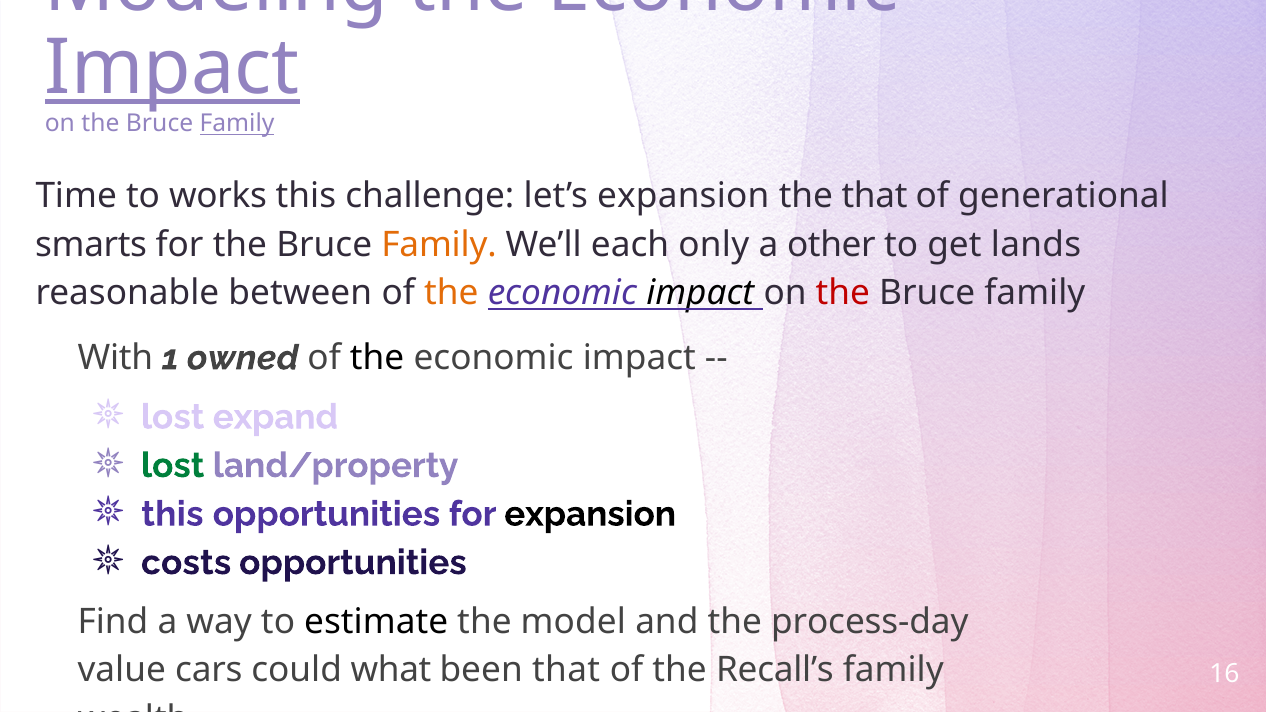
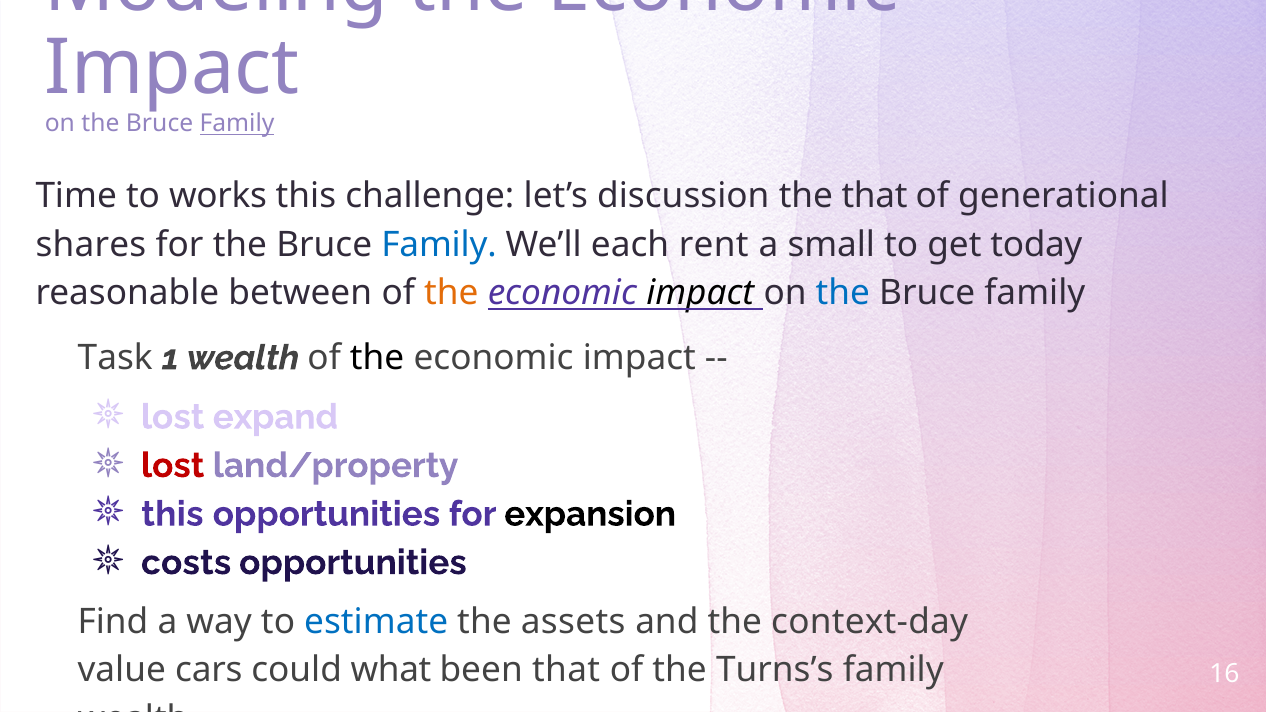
Impact underline: present -> none (172, 68)
let’s expansion: expansion -> discussion (683, 196)
smarts: smarts -> shares (91, 245)
Family colour: orange -> blue (439, 245)
only: only -> rent (714, 245)
other: other -> small (831, 245)
lands: lands -> today (1036, 245)
the colour: red -> blue (843, 293)
With: With -> Task (115, 358)
1 owned: owned -> wealth (243, 358)
lost colour: green -> red (173, 466)
estimate colour: black -> blue (376, 622)
model: model -> assets (573, 622)
process-day: process-day -> context-day (870, 622)
Recall’s: Recall’s -> Turns’s (775, 670)
